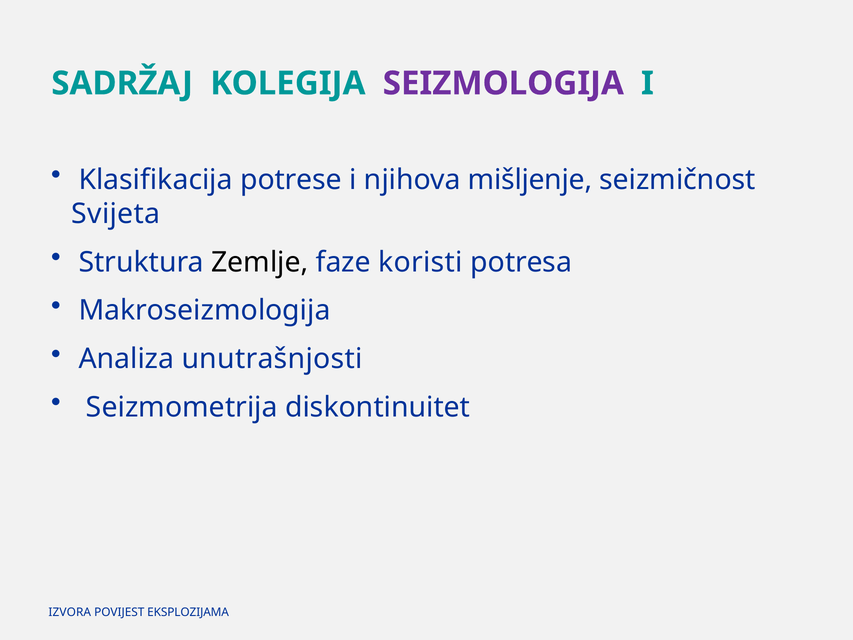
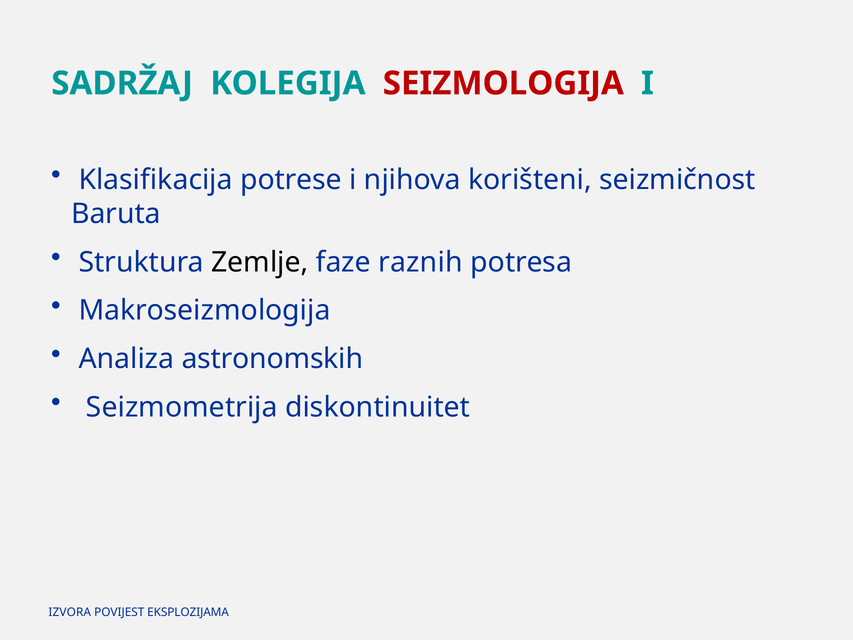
SEIZMOLOGIJA colour: purple -> red (503, 83)
mišljenje: mišljenje -> korišteni (530, 180)
Svijeta: Svijeta -> Baruta (116, 214)
koristi: koristi -> raznih (421, 262)
unutrašnjosti: unutrašnjosti -> astronomskih (272, 359)
